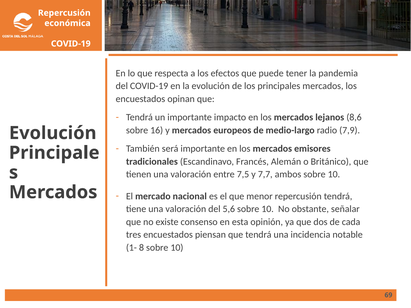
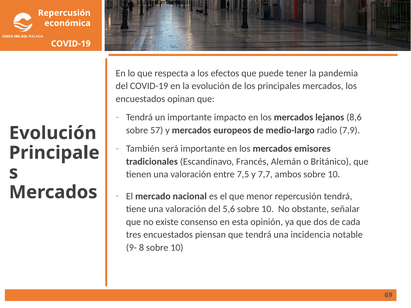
16: 16 -> 57 (157, 130)
1-: 1- -> 9- (131, 248)
